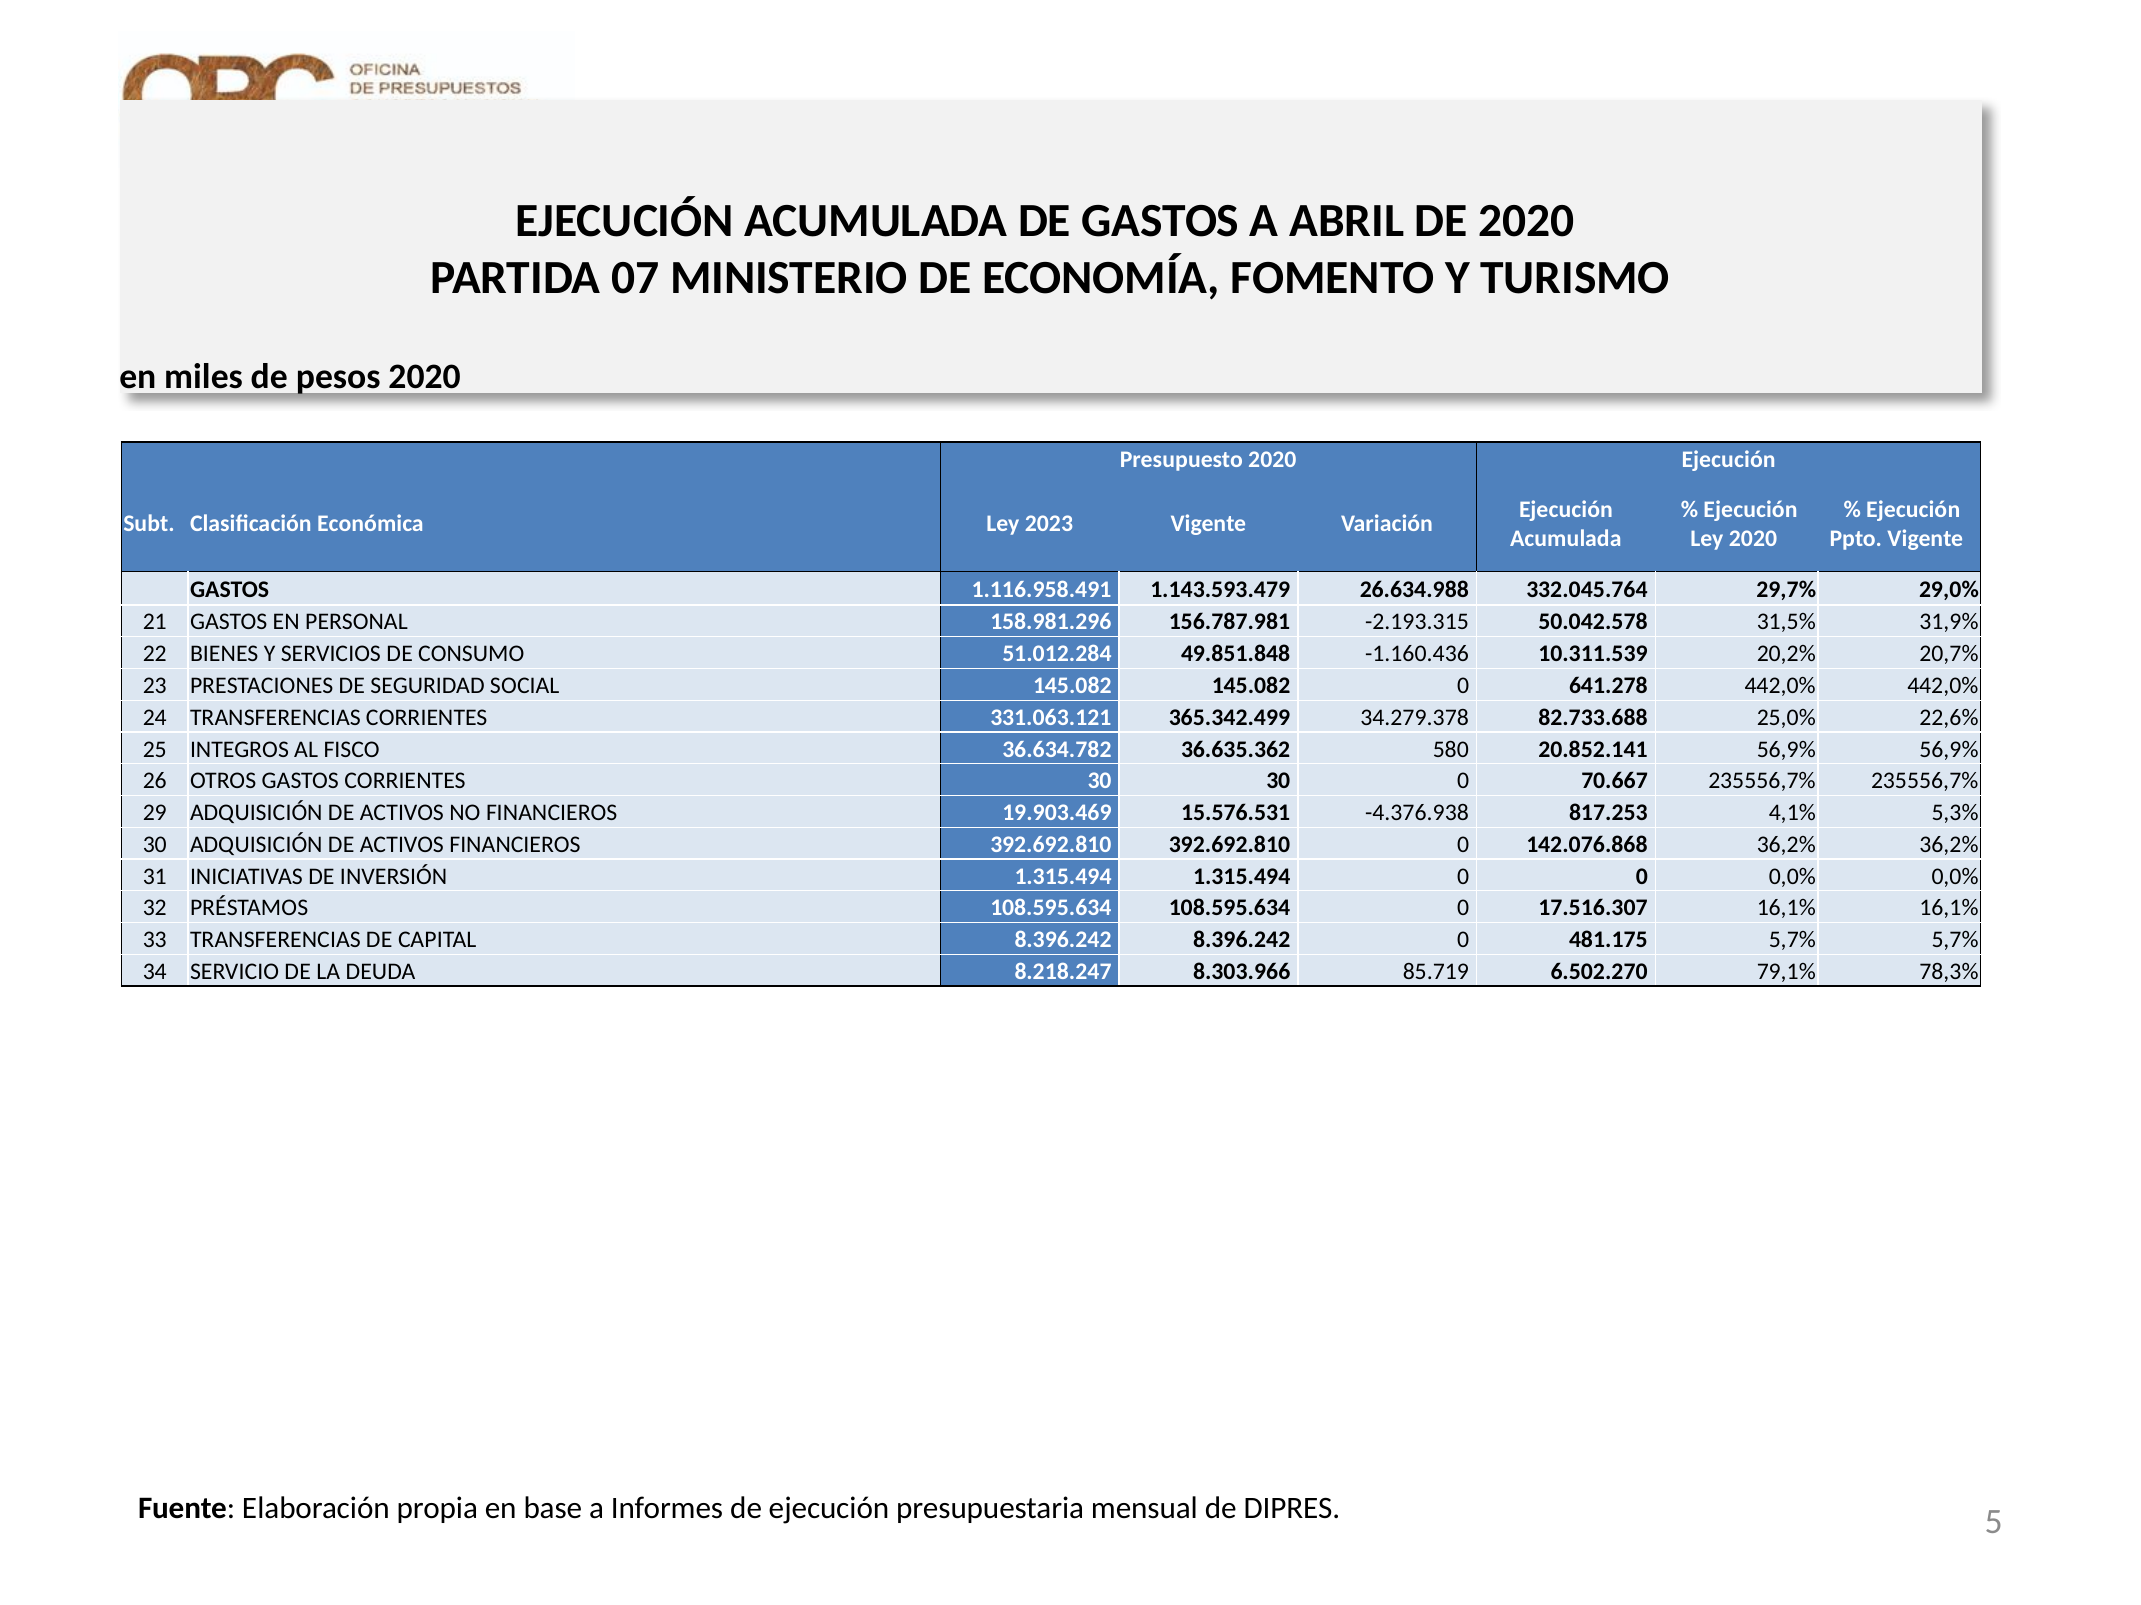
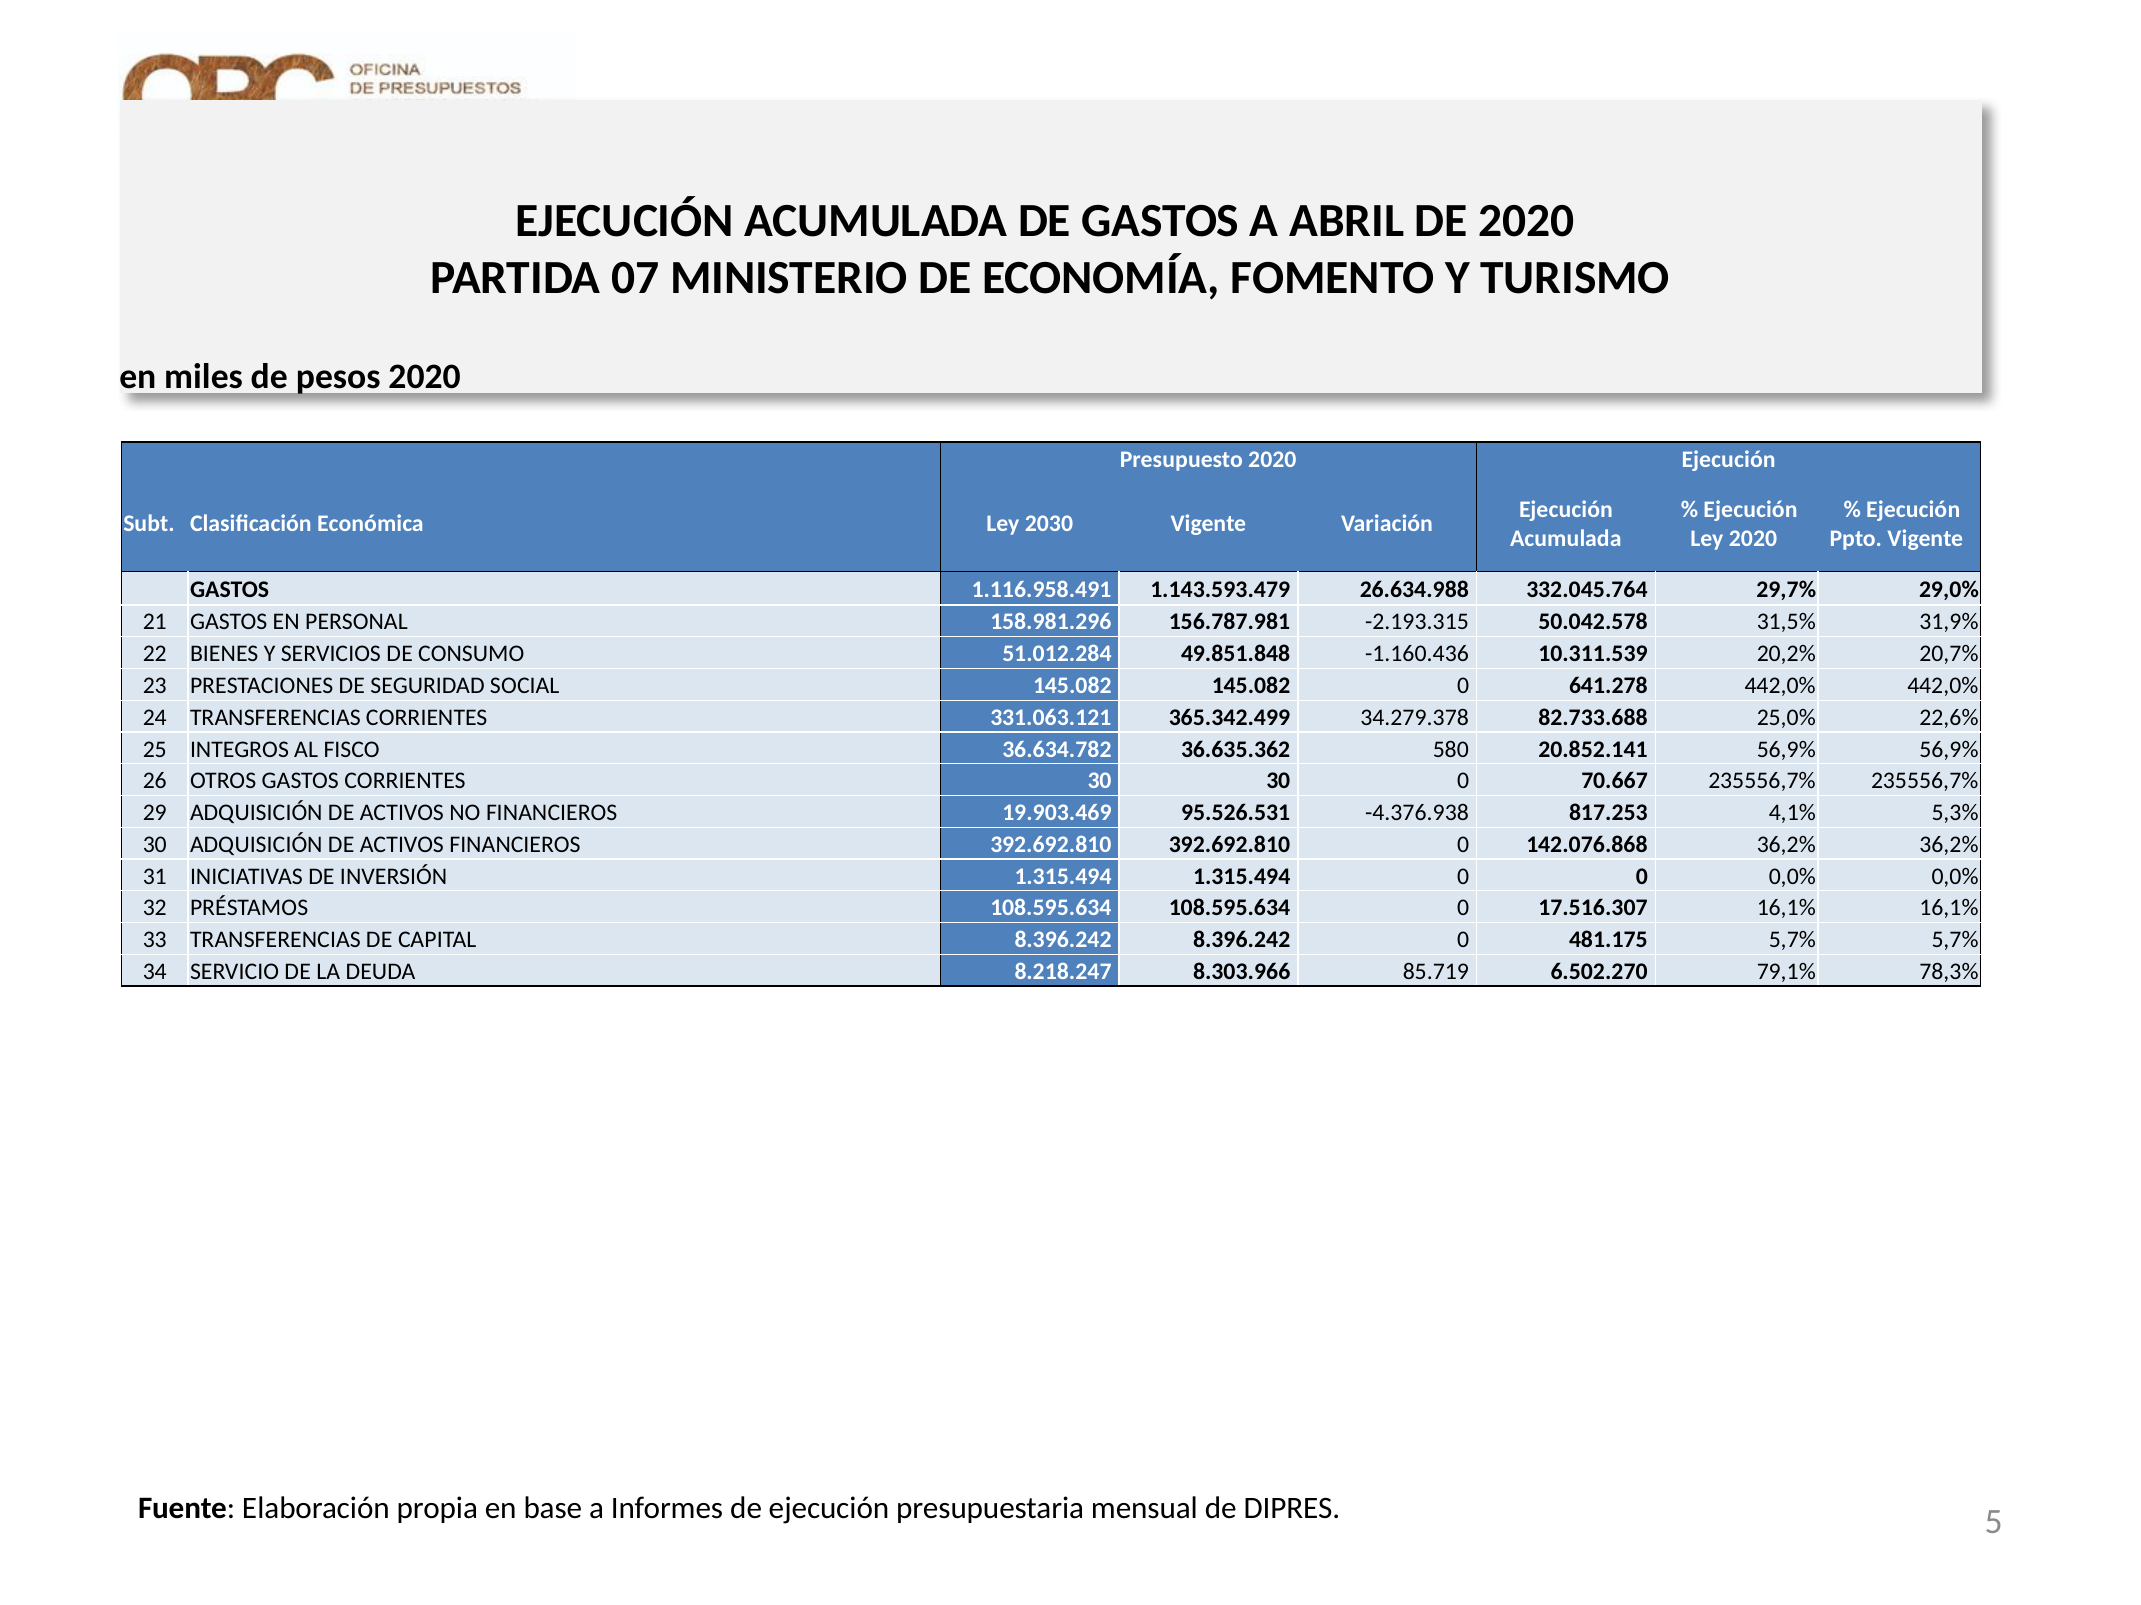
2023: 2023 -> 2030 (1049, 524)
15.576.531: 15.576.531 -> 95.526.531 (1236, 813)
